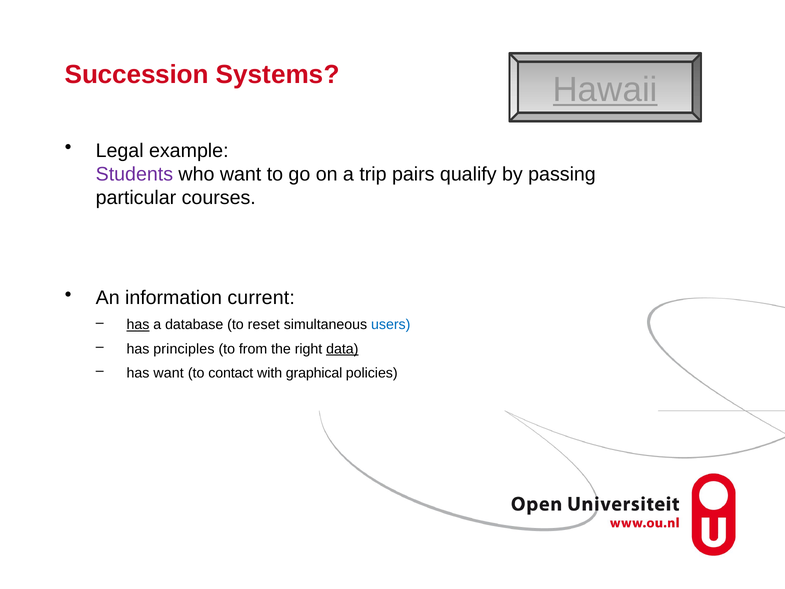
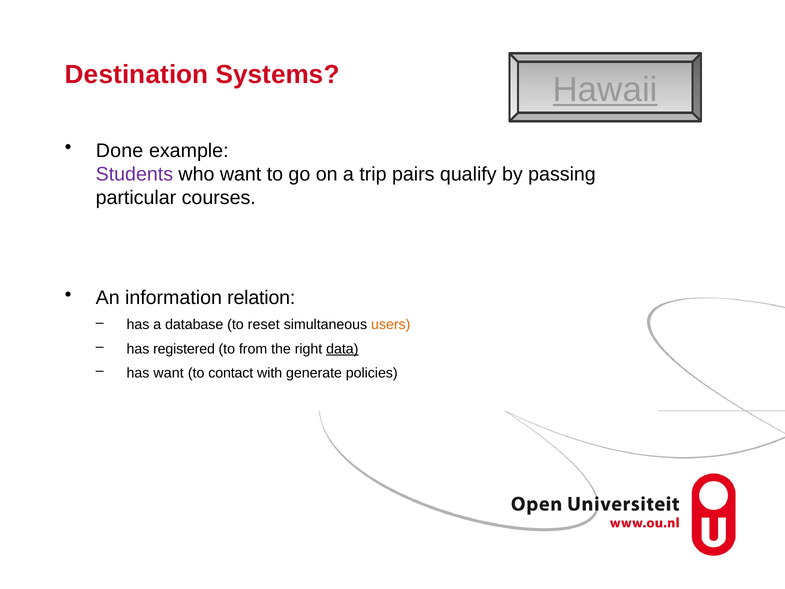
Succession: Succession -> Destination (137, 74)
Legal: Legal -> Done (120, 151)
current: current -> relation (261, 298)
has underline: present -> none (138, 325)
users colour: blue -> orange (391, 325)
principles: principles -> registered (184, 349)
graphical: graphical -> generate (314, 373)
